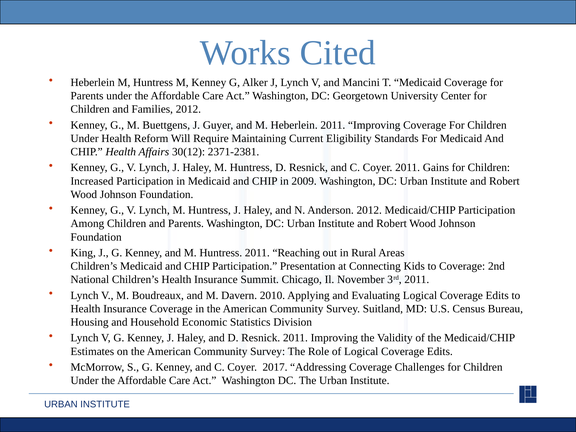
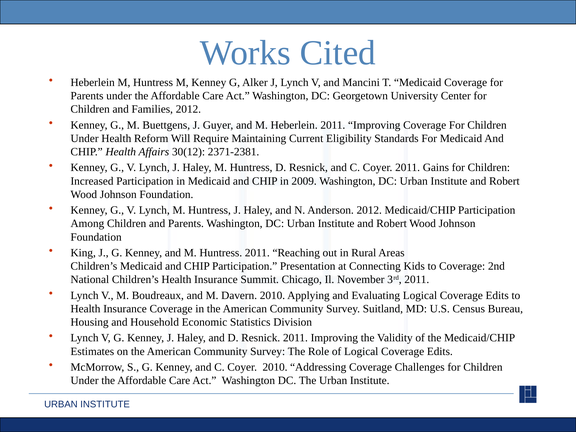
Coyer 2017: 2017 -> 2010 (275, 367)
